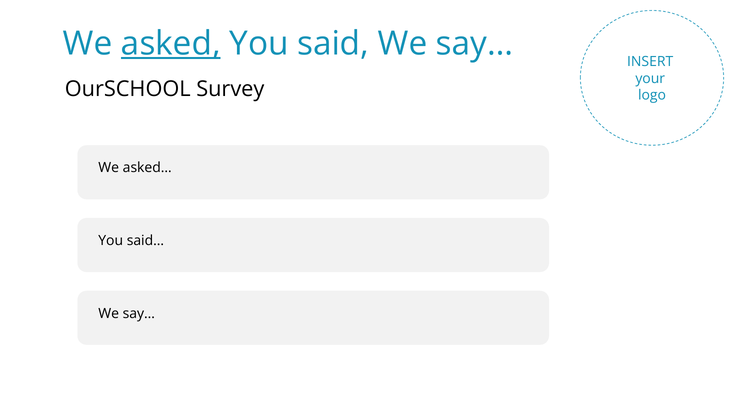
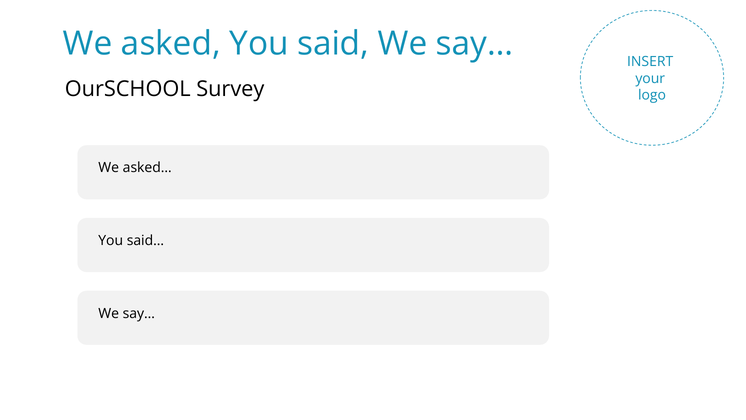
asked underline: present -> none (171, 44)
